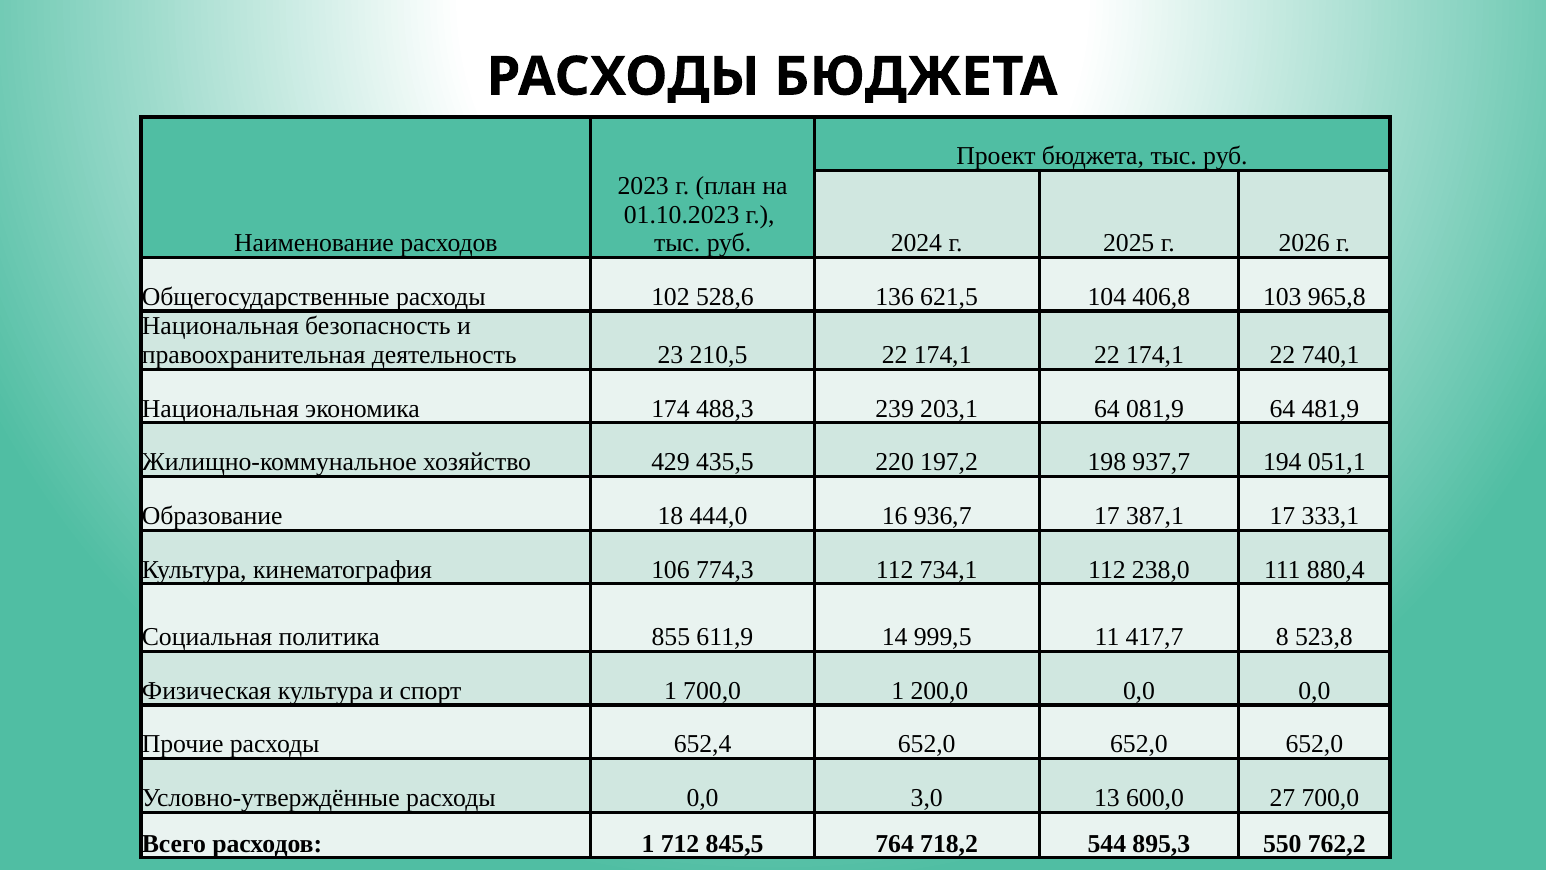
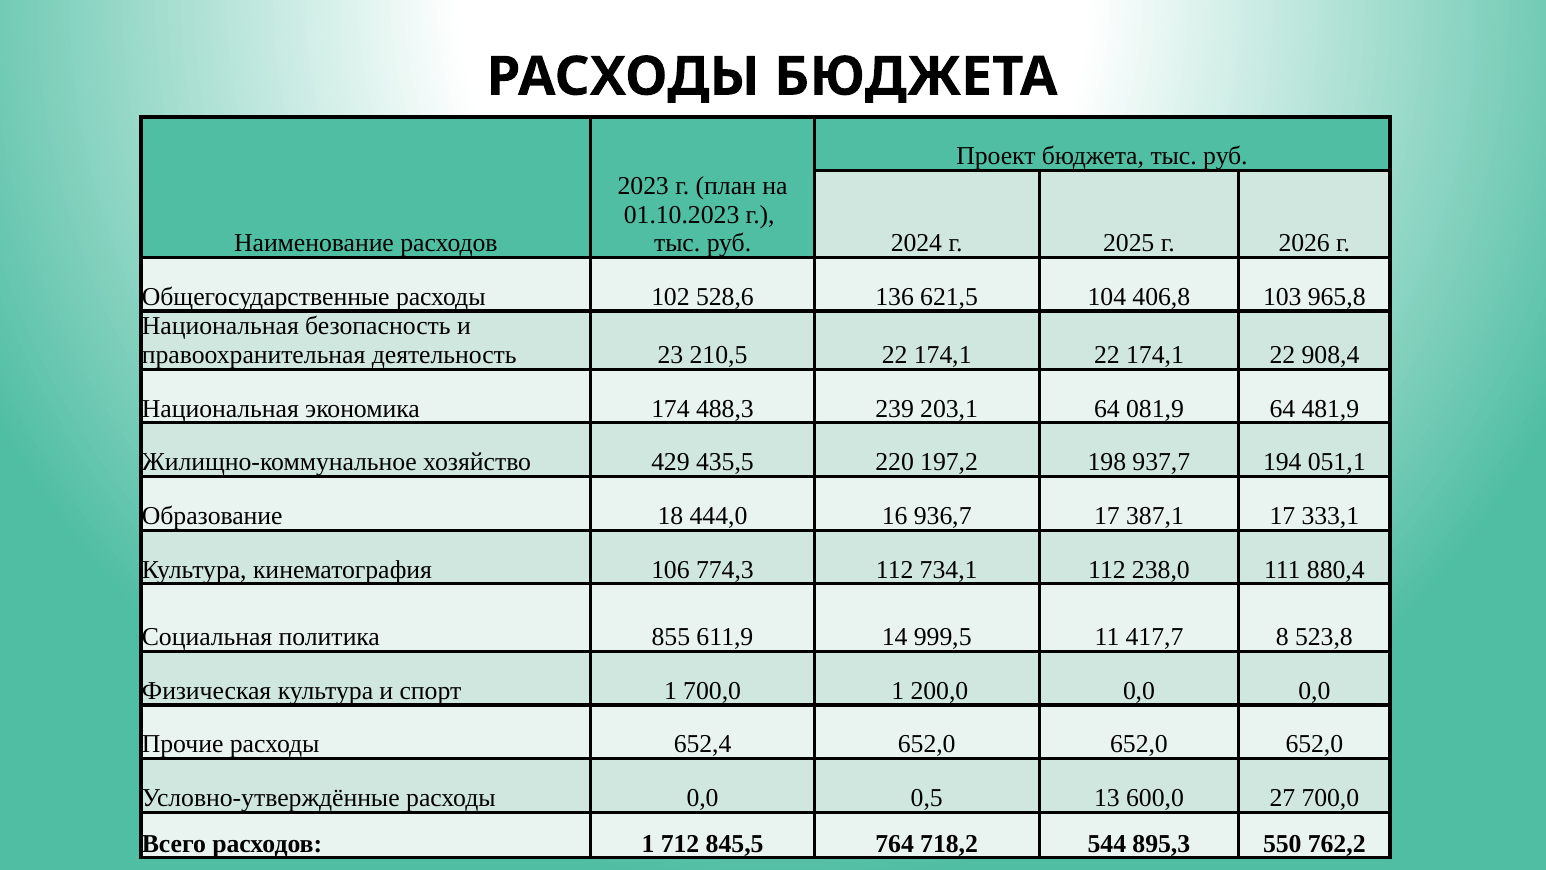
740,1: 740,1 -> 908,4 (1330, 355)
3,0: 3,0 -> 0,5 (927, 798)
